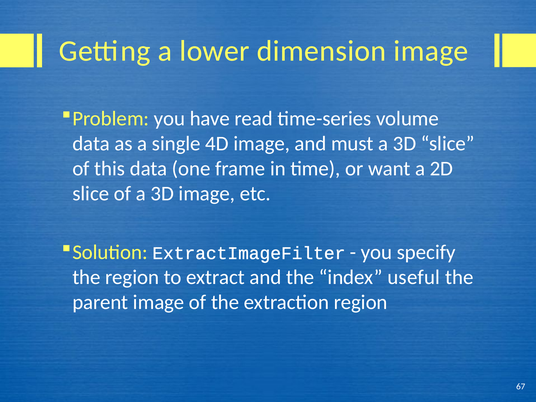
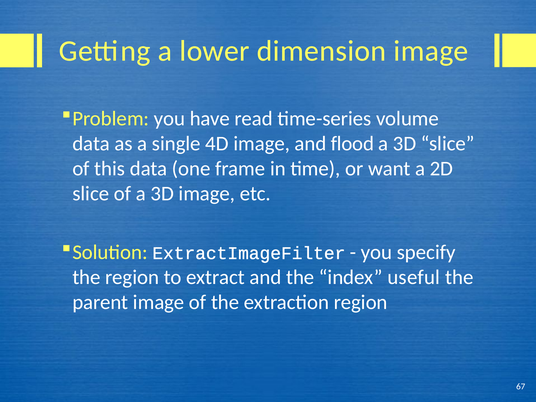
must: must -> flood (352, 144)
